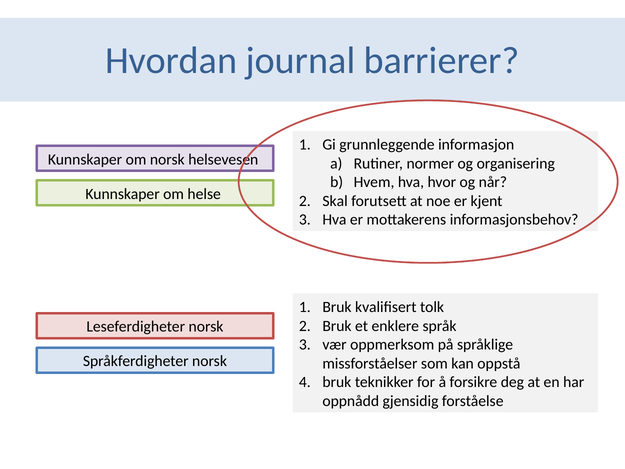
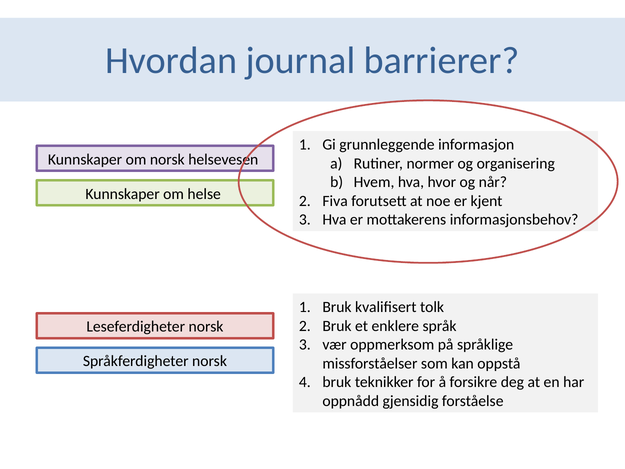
Skal: Skal -> Fiva (335, 201)
